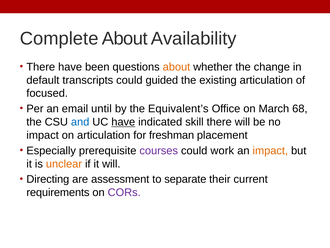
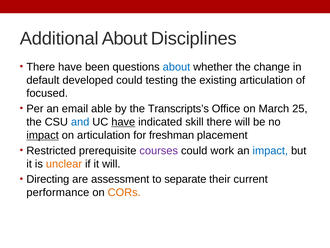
Complete: Complete -> Additional (59, 38)
Availability: Availability -> Disciplines (194, 38)
about colour: orange -> blue (176, 67)
transcripts: transcripts -> developed (88, 80)
guided: guided -> testing (162, 80)
until: until -> able (102, 109)
Equivalent’s: Equivalent’s -> Transcripts’s (178, 109)
68: 68 -> 25 (300, 109)
impact underline: none -> present (43, 135)
Especially: Especially -> Restricted (51, 150)
impact colour: orange -> blue (270, 150)
requirements: requirements -> performance (58, 192)
CORs colour: purple -> orange (124, 192)
